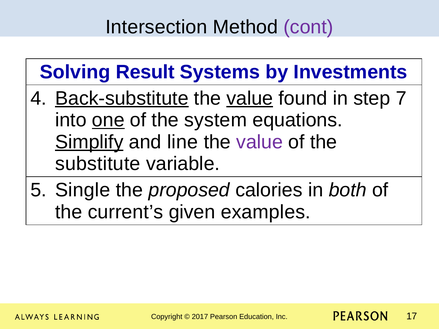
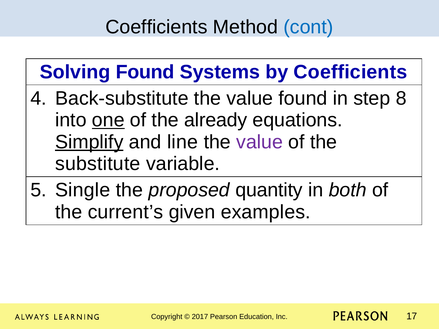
Intersection: Intersection -> Coefficients (156, 27)
cont colour: purple -> blue (308, 27)
Solving Result: Result -> Found (145, 72)
by Investments: Investments -> Coefficients (350, 72)
Back-substitute underline: present -> none (122, 98)
value underline: present -> none (250, 98)
7: 7 -> 8 (401, 98)
system: system -> already (216, 120)
calories: calories -> quantity (269, 190)
